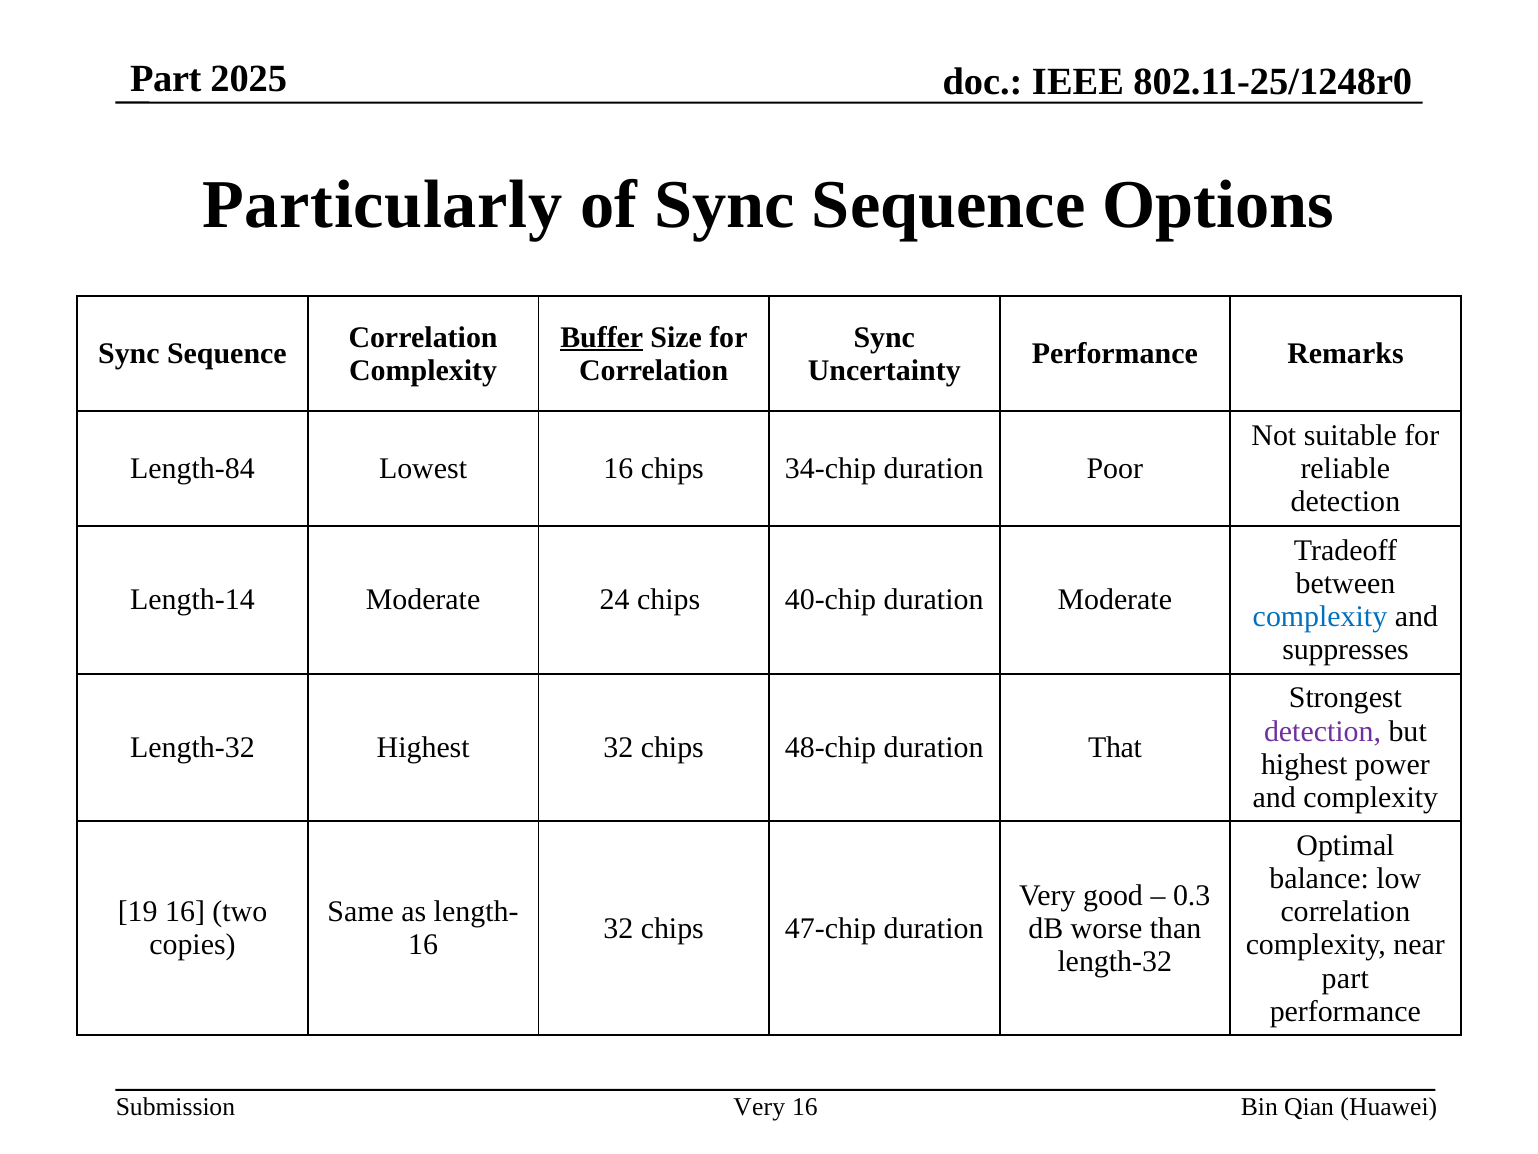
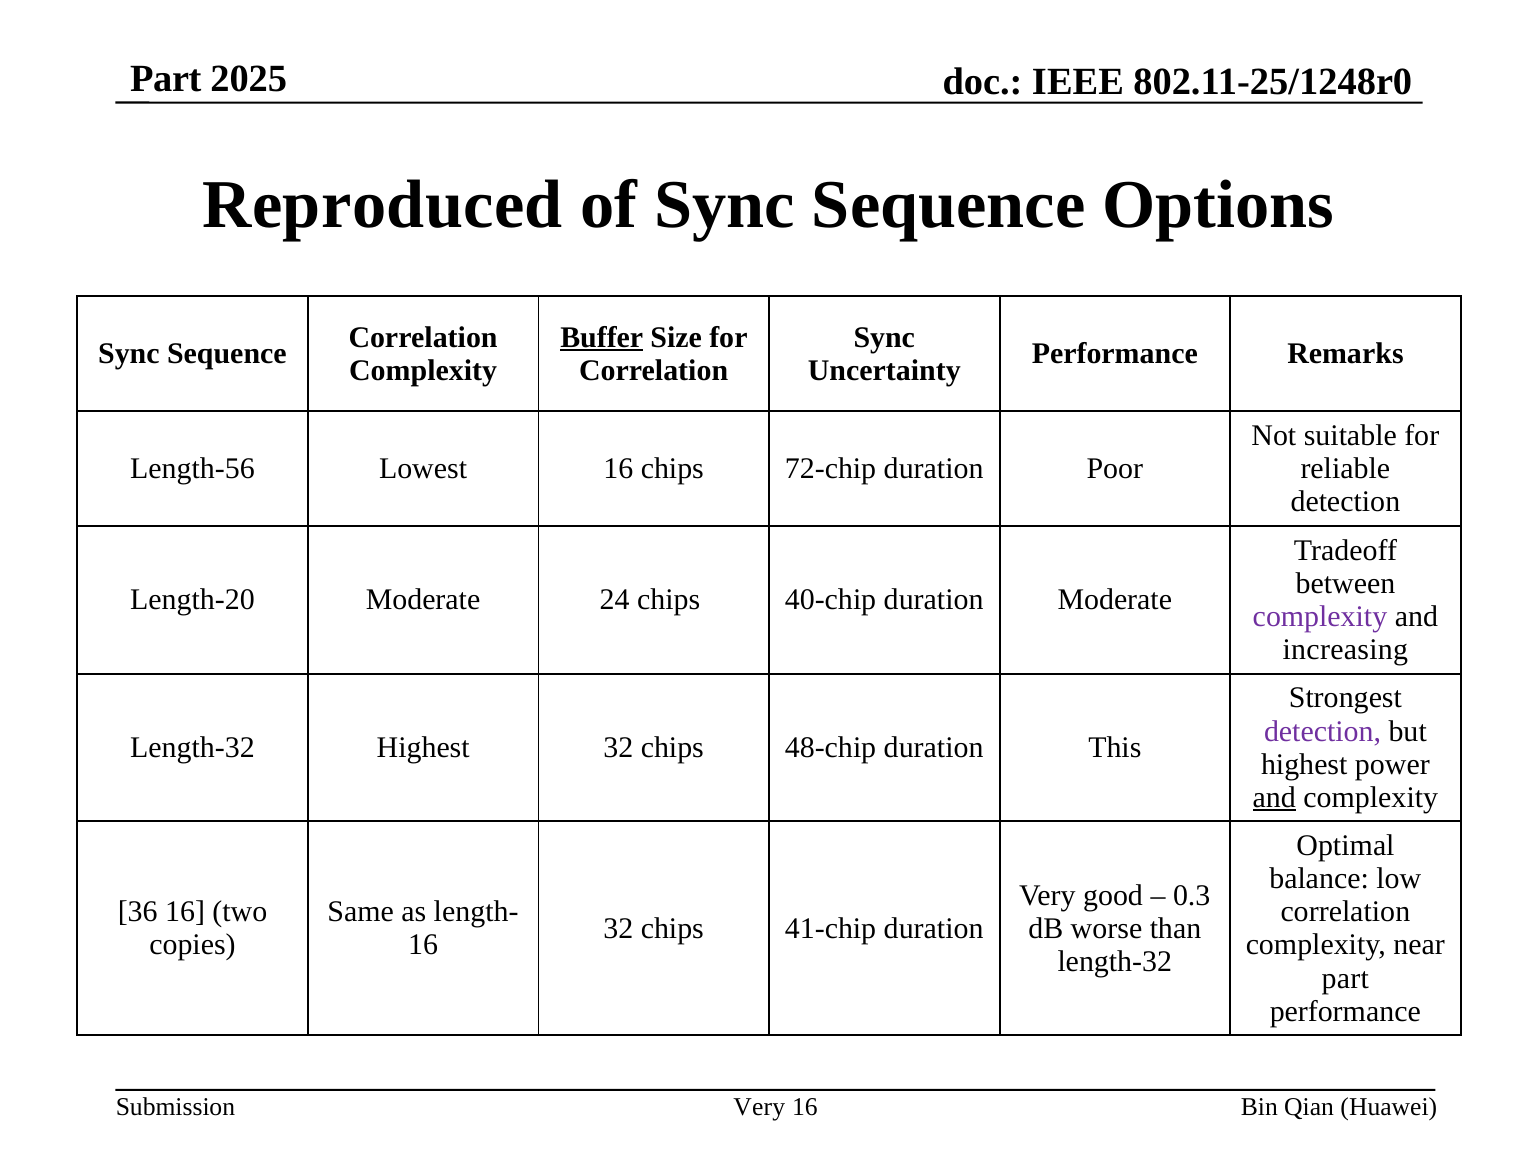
Particularly: Particularly -> Reproduced (383, 204)
Length-84: Length-84 -> Length-56 (192, 469)
34-chip: 34-chip -> 72-chip (831, 469)
Length-14: Length-14 -> Length-20 (192, 600)
complexity colour: blue -> purple (1320, 616)
suppresses: suppresses -> increasing (1345, 649)
That: That -> This (1115, 747)
and underline: none -> present (1274, 797)
19: 19 -> 36 (138, 912)
47-chip: 47-chip -> 41-chip (831, 928)
